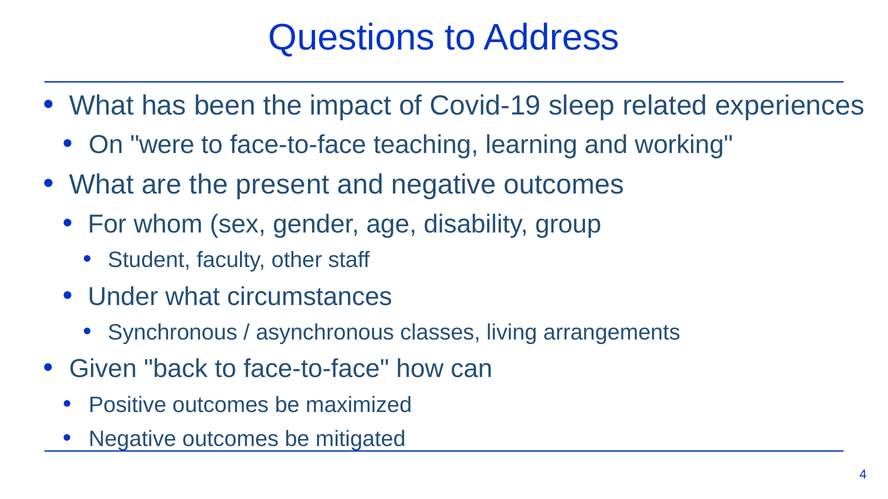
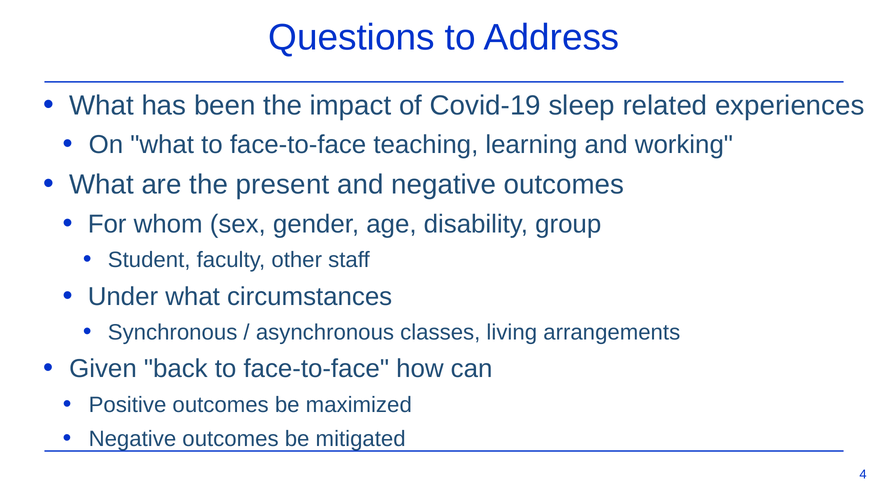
On were: were -> what (162, 145)
